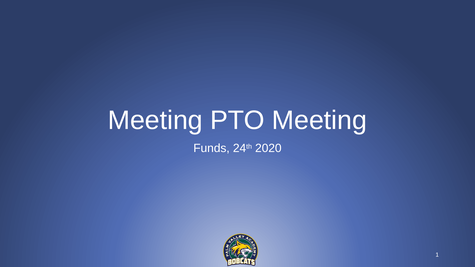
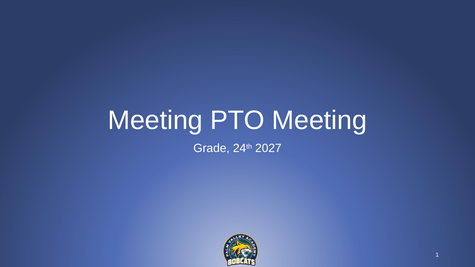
Funds: Funds -> Grade (212, 148)
2020: 2020 -> 2027 (268, 148)
